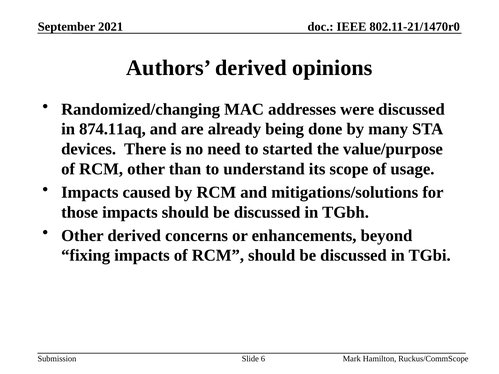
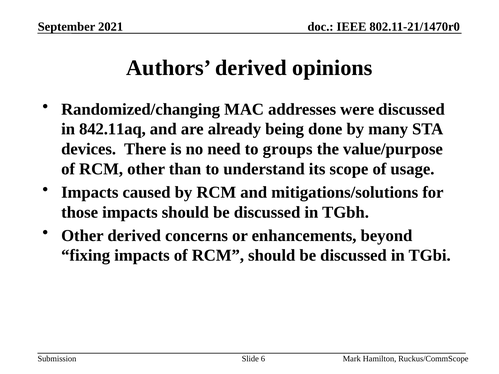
874.11aq: 874.11aq -> 842.11aq (112, 129)
started: started -> groups (288, 149)
